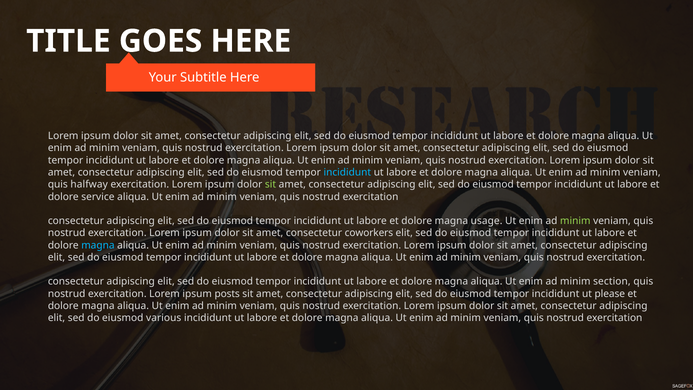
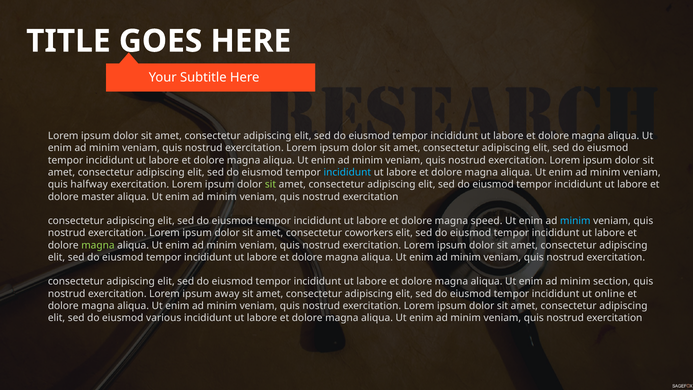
service: service -> master (98, 197)
usage: usage -> speed (487, 221)
minim colour: light green -> light blue (575, 221)
magna colour: light blue -> light green (98, 245)
posts: posts -> away (227, 294)
please: please -> online (610, 294)
